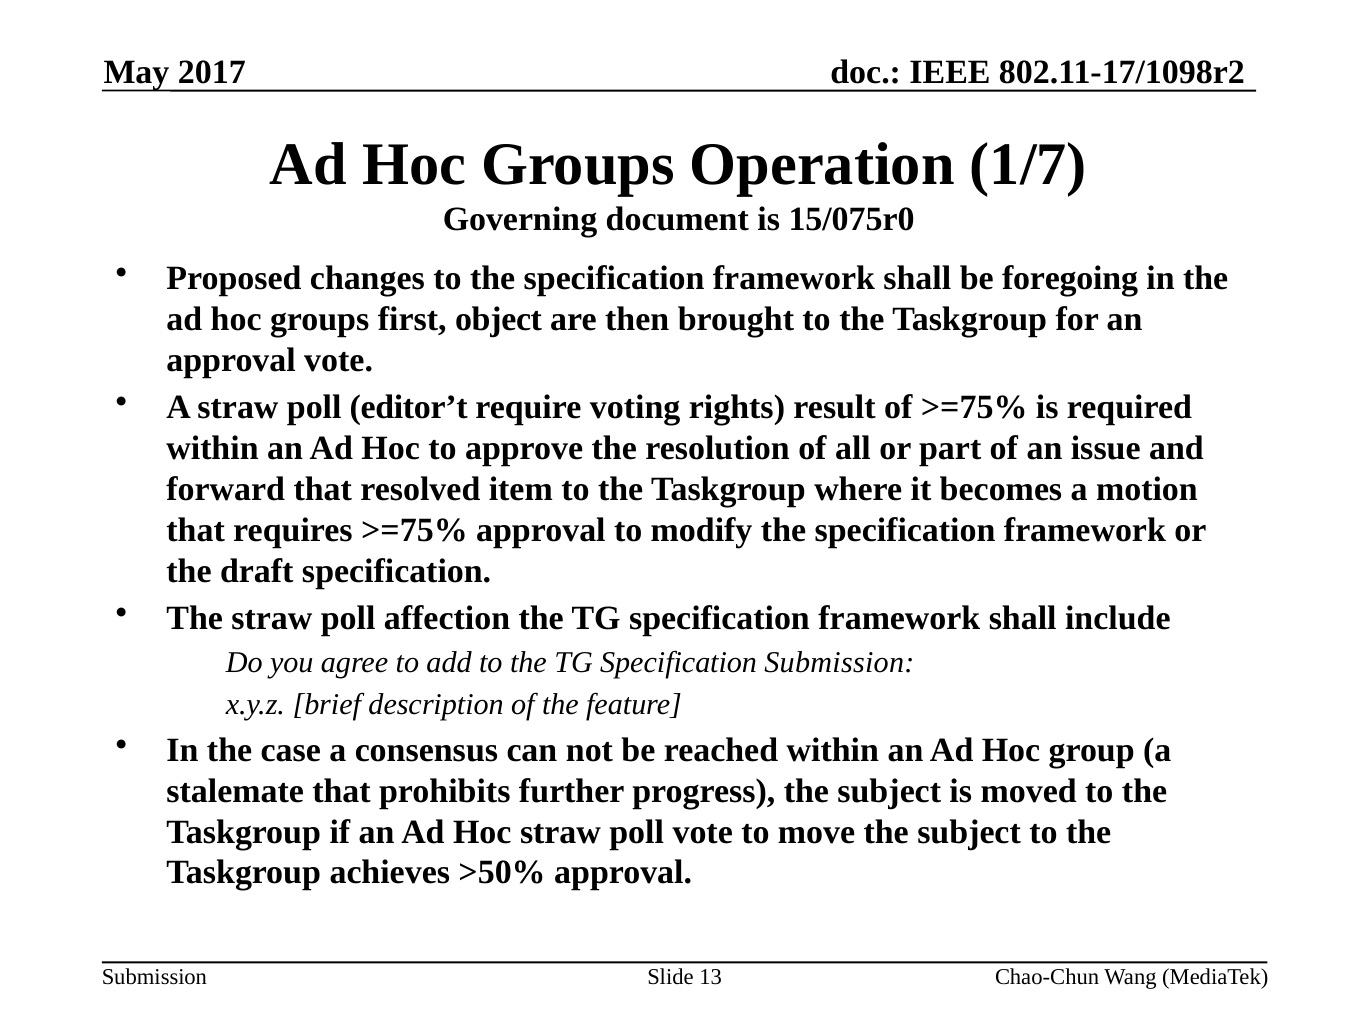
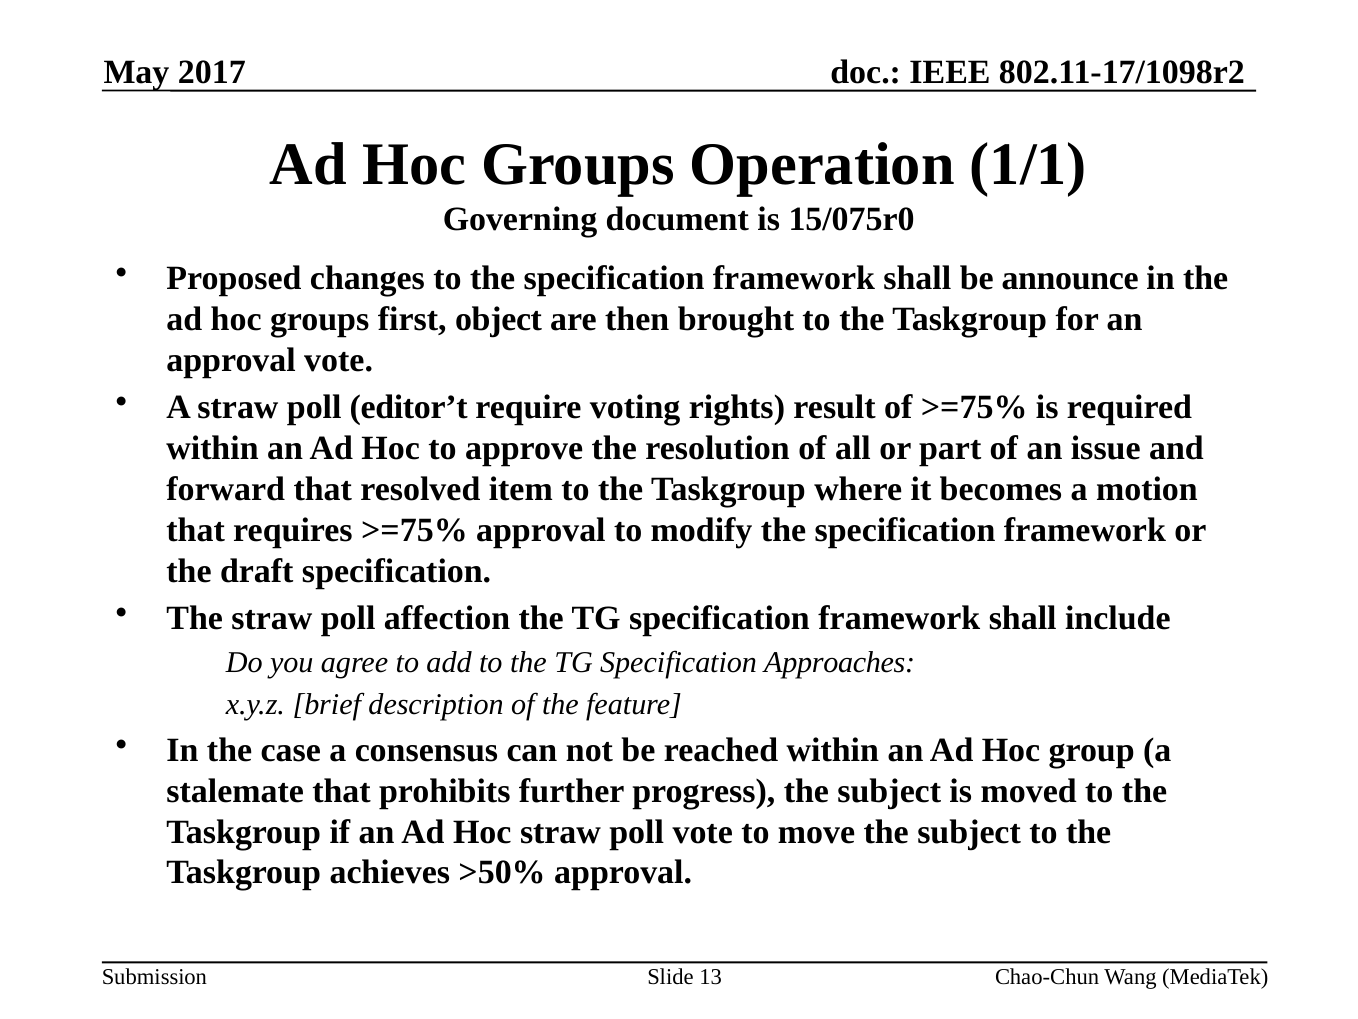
1/7: 1/7 -> 1/1 (1028, 165)
foregoing: foregoing -> announce (1070, 279)
Specification Submission: Submission -> Approaches (840, 662)
